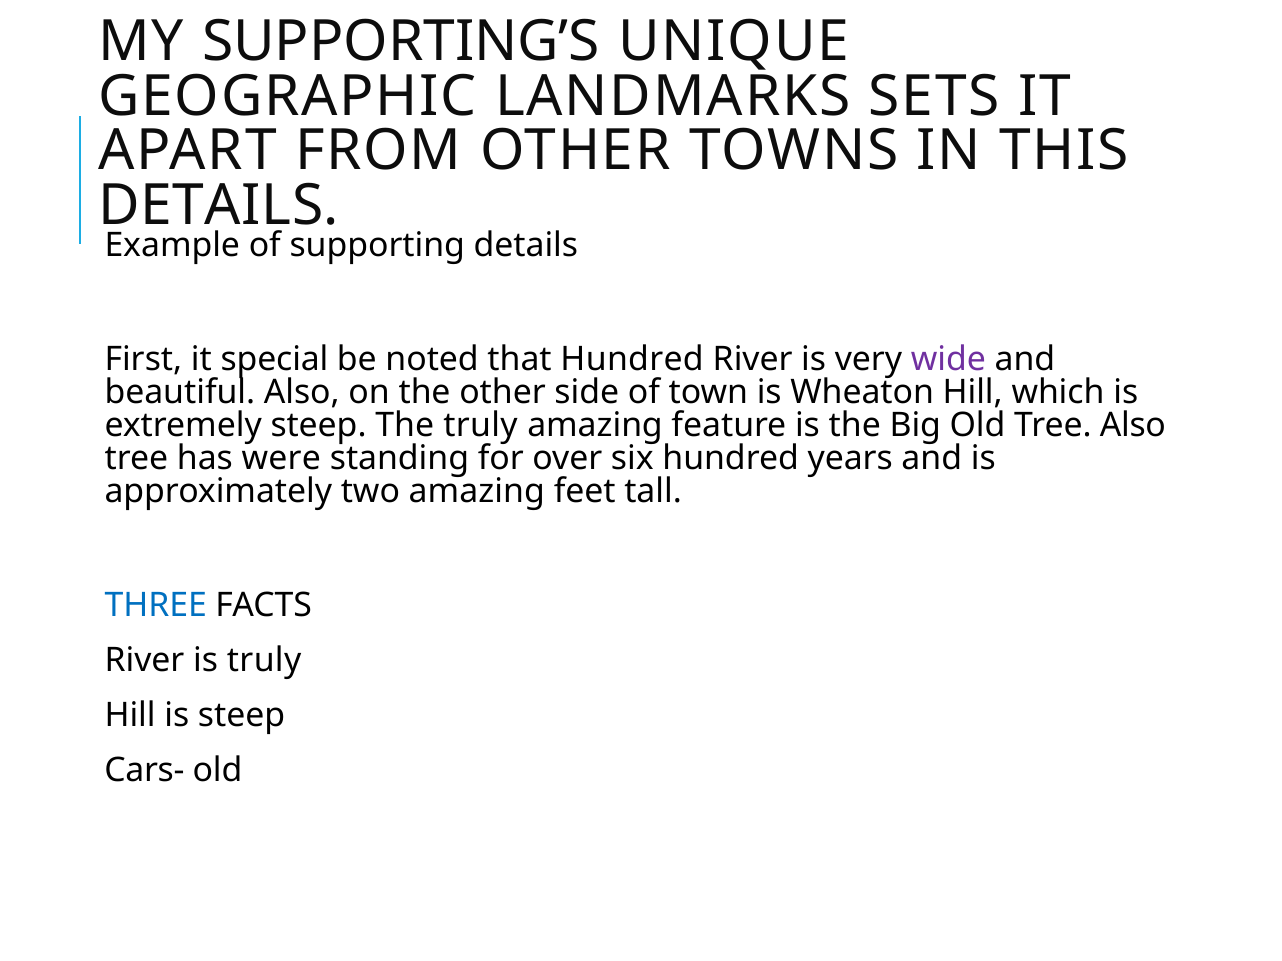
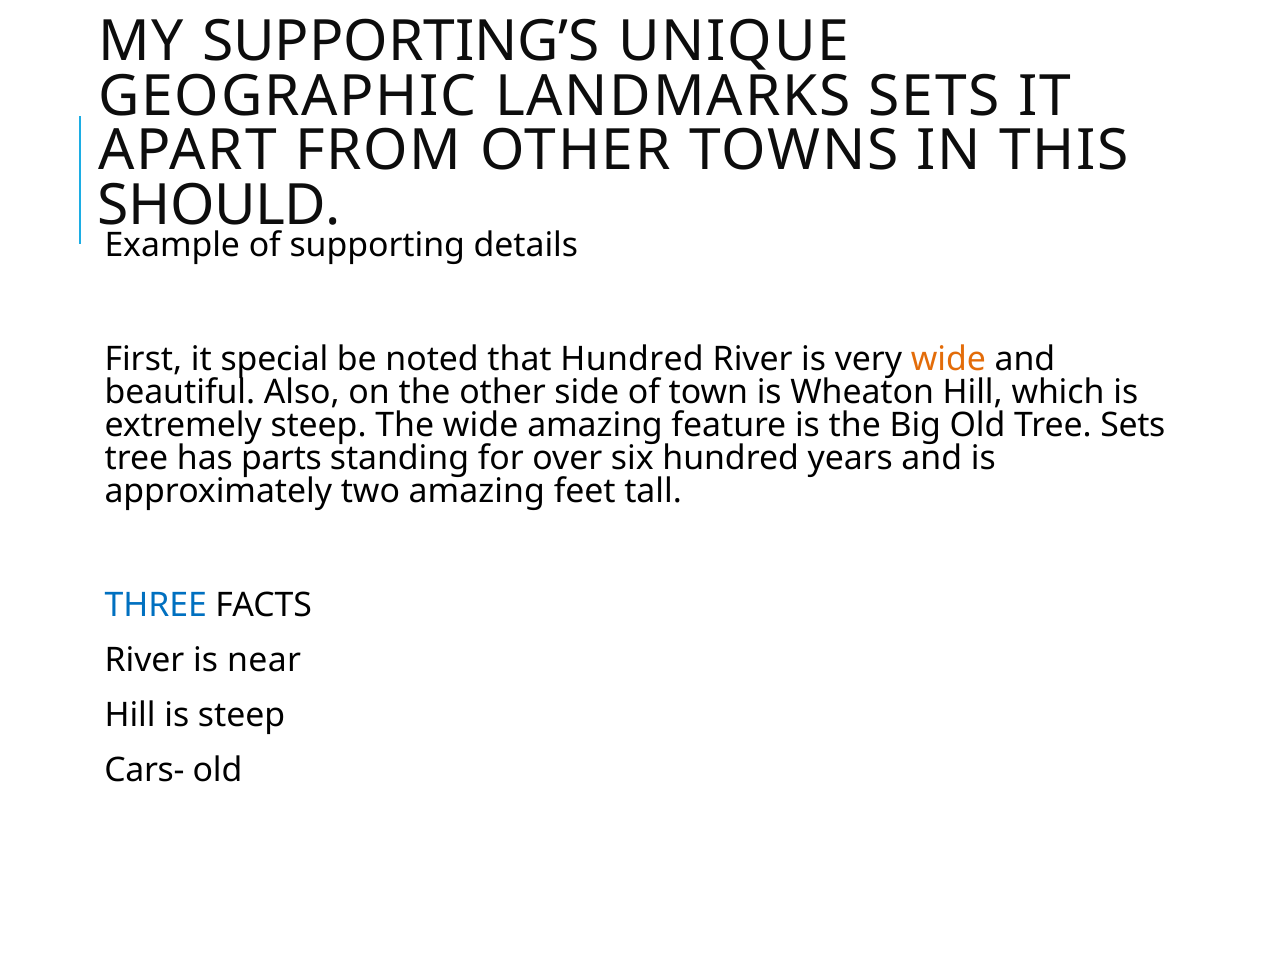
DETAILS: DETAILS -> SHOULD (219, 206)
wide colour: purple -> orange (948, 360)
The truly: truly -> wide (481, 426)
Tree Also: Also -> Sets (1133, 426)
were: were -> parts (282, 459)
is truly: truly -> near (264, 661)
